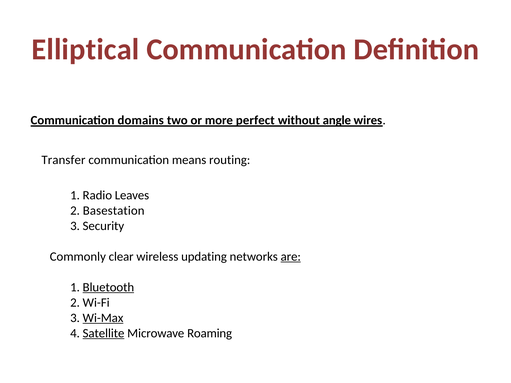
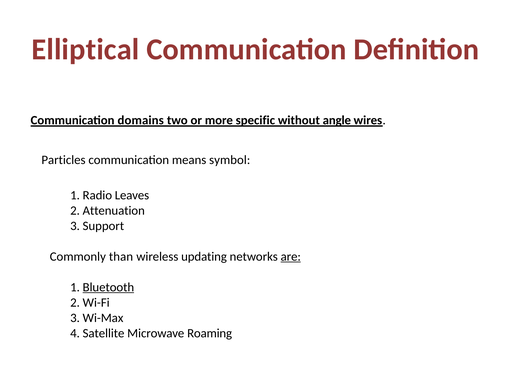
perfect: perfect -> specific (255, 120)
Transfer: Transfer -> Particles (64, 160)
routing: routing -> symbol (230, 160)
Basestation: Basestation -> Attenuation (114, 211)
Security: Security -> Support (103, 226)
clear: clear -> than (121, 257)
Wi-Max underline: present -> none (103, 318)
Satellite underline: present -> none (104, 333)
